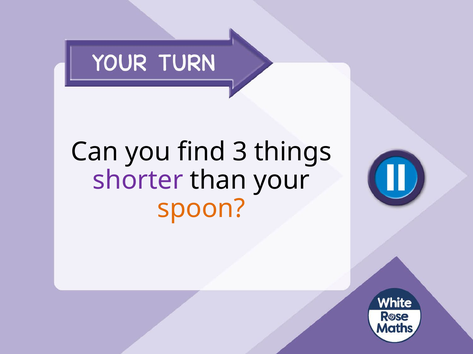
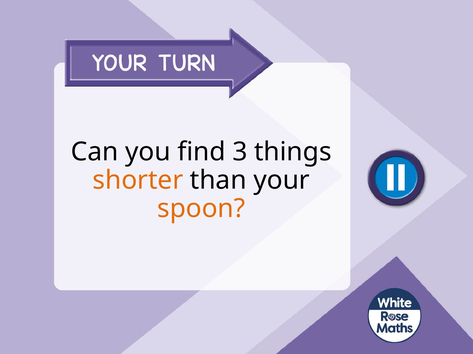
shorter colour: purple -> orange (138, 180)
